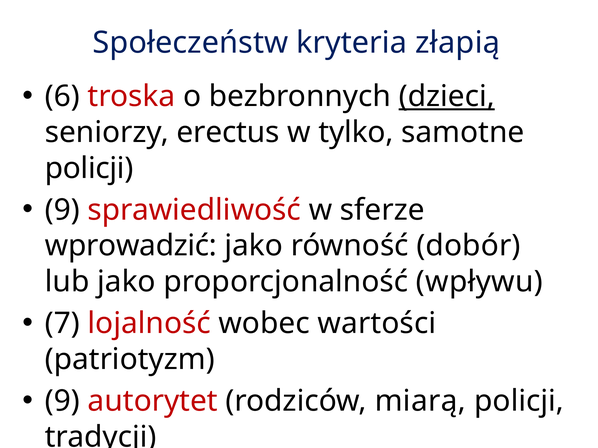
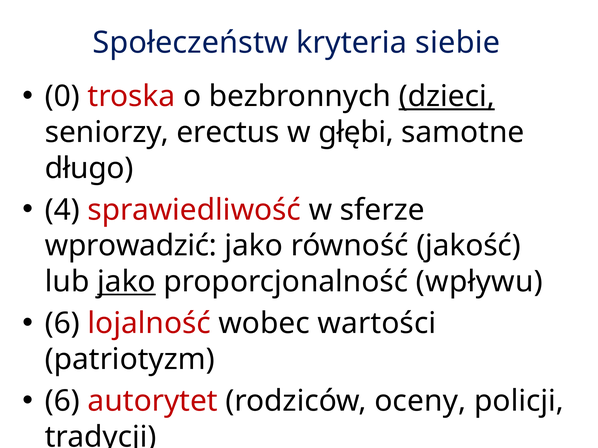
złapią: złapią -> siebie (458, 43)
6: 6 -> 0 (62, 97)
tylko: tylko -> głębi (356, 132)
policji: policji -> długo (89, 168)
9: 9 -> 4 (62, 210)
dobór: dobór -> jakość (469, 246)
jako underline: none -> present (126, 282)
7: 7 -> 6 (62, 324)
9: 9 -> 6 (62, 402)
miarą: miarą -> oceny (420, 402)
